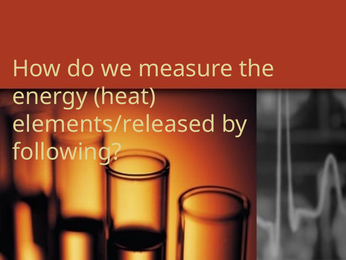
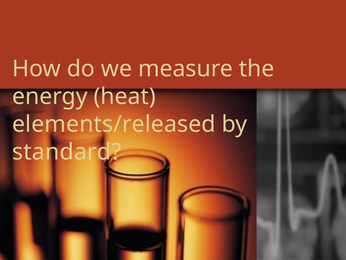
following: following -> standard (67, 152)
